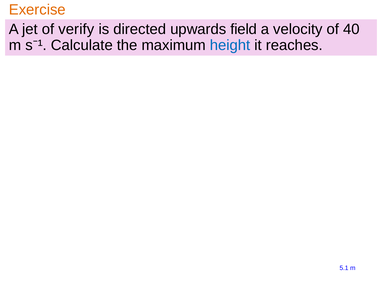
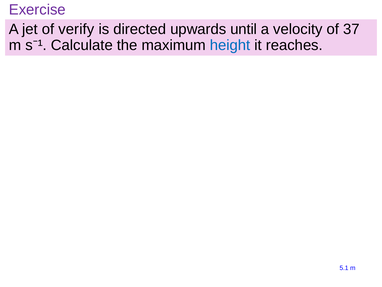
Exercise colour: orange -> purple (37, 10)
field: field -> until (244, 29)
40: 40 -> 37 (351, 29)
